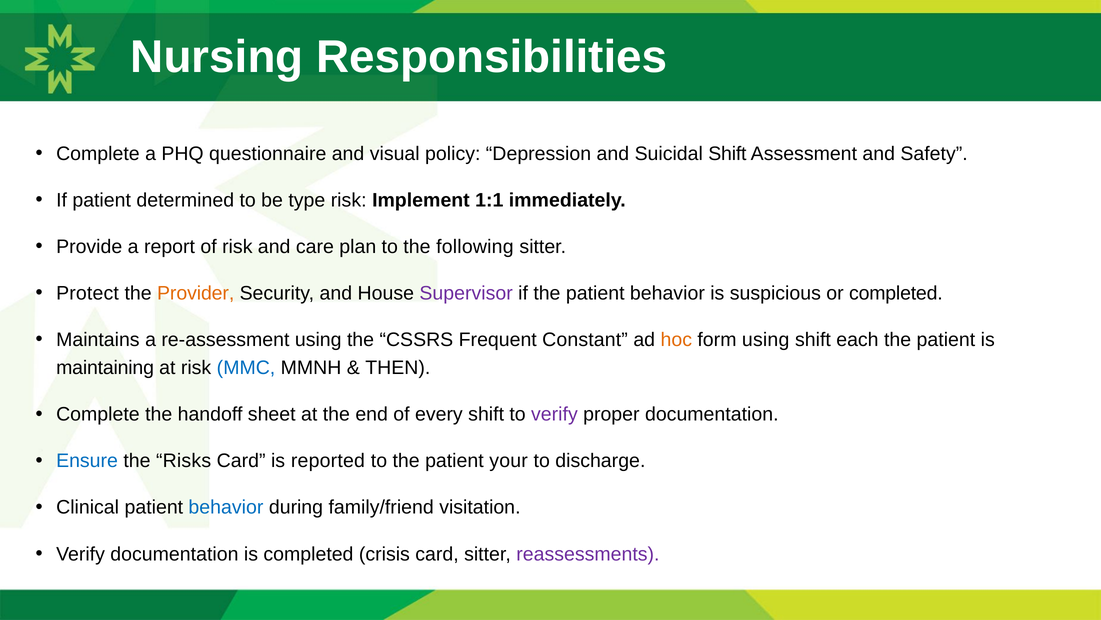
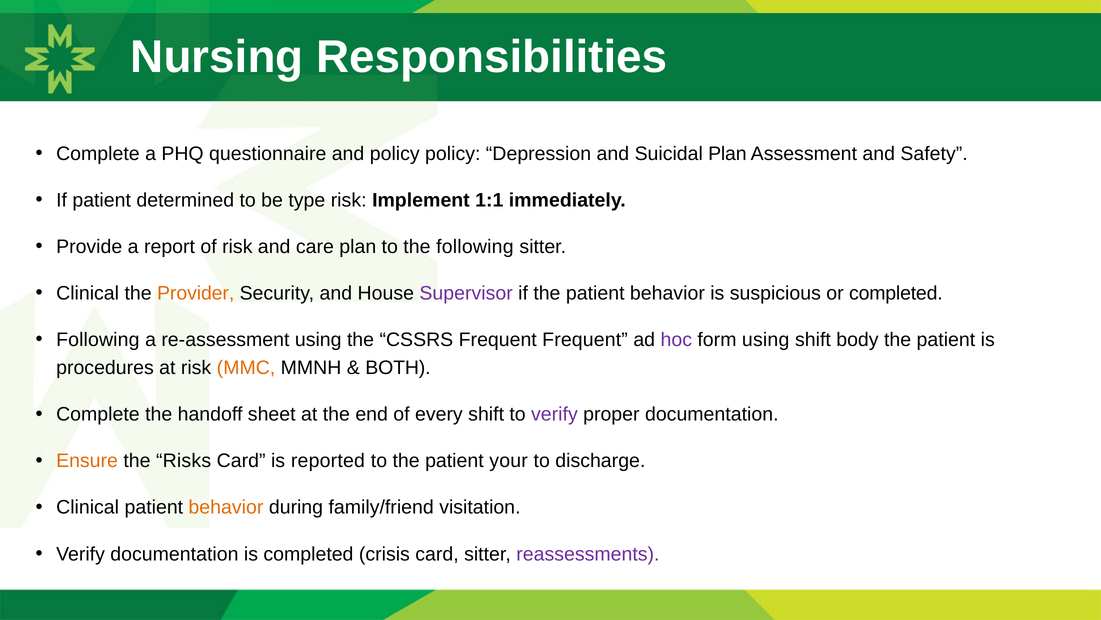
and visual: visual -> policy (395, 154)
Suicidal Shift: Shift -> Plan (727, 154)
Protect: Protect -> Clinical (88, 293)
Maintains: Maintains -> Following (98, 340)
Frequent Constant: Constant -> Frequent (585, 340)
hoc colour: orange -> purple (676, 340)
each: each -> body (857, 340)
maintaining: maintaining -> procedures (105, 368)
MMC colour: blue -> orange (246, 368)
THEN: THEN -> BOTH (398, 368)
Ensure colour: blue -> orange (87, 461)
behavior colour: blue -> orange (226, 507)
